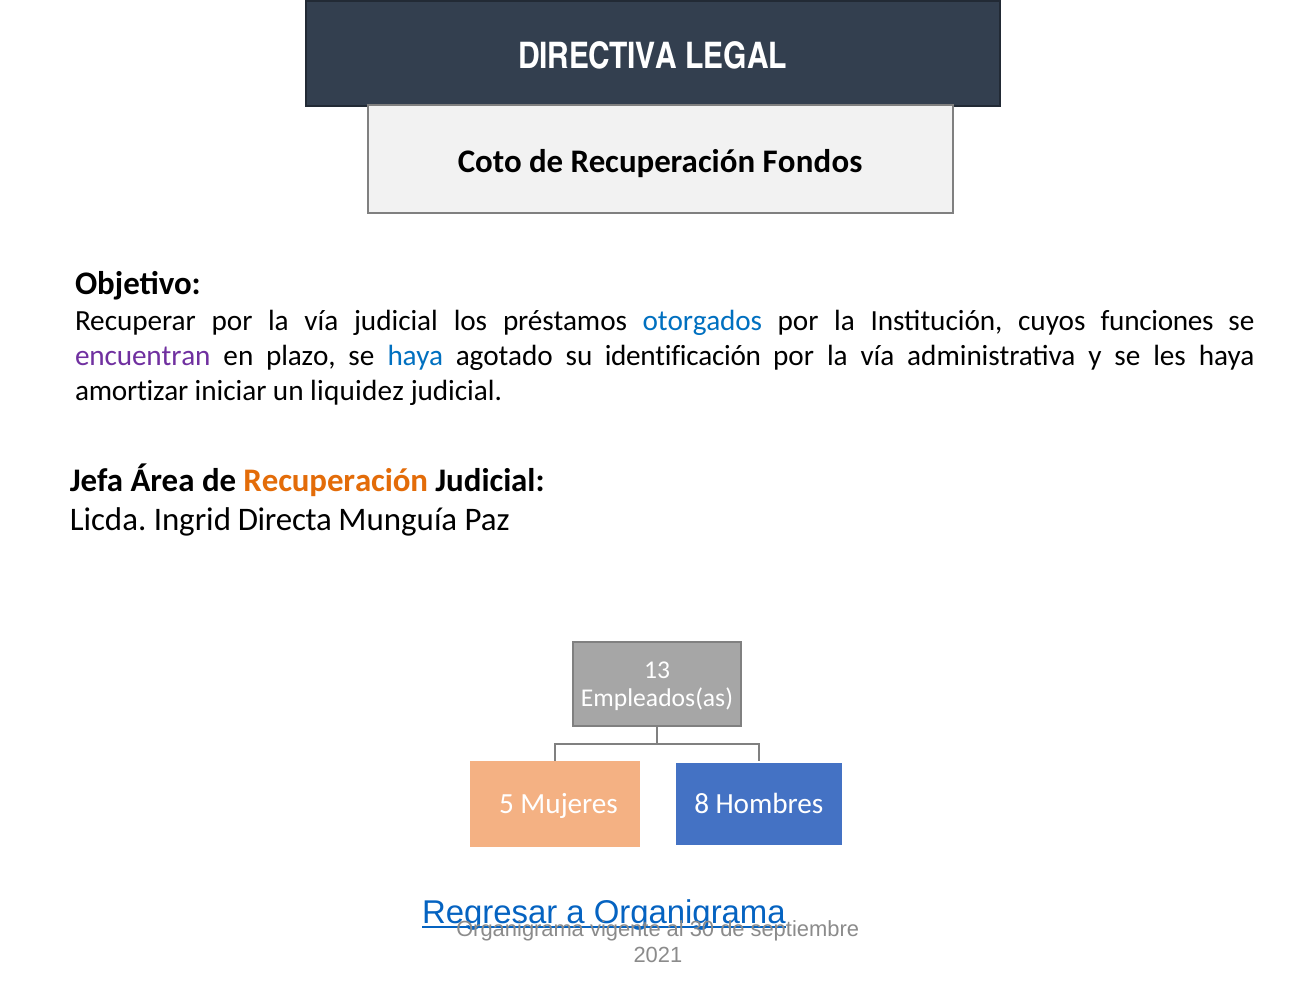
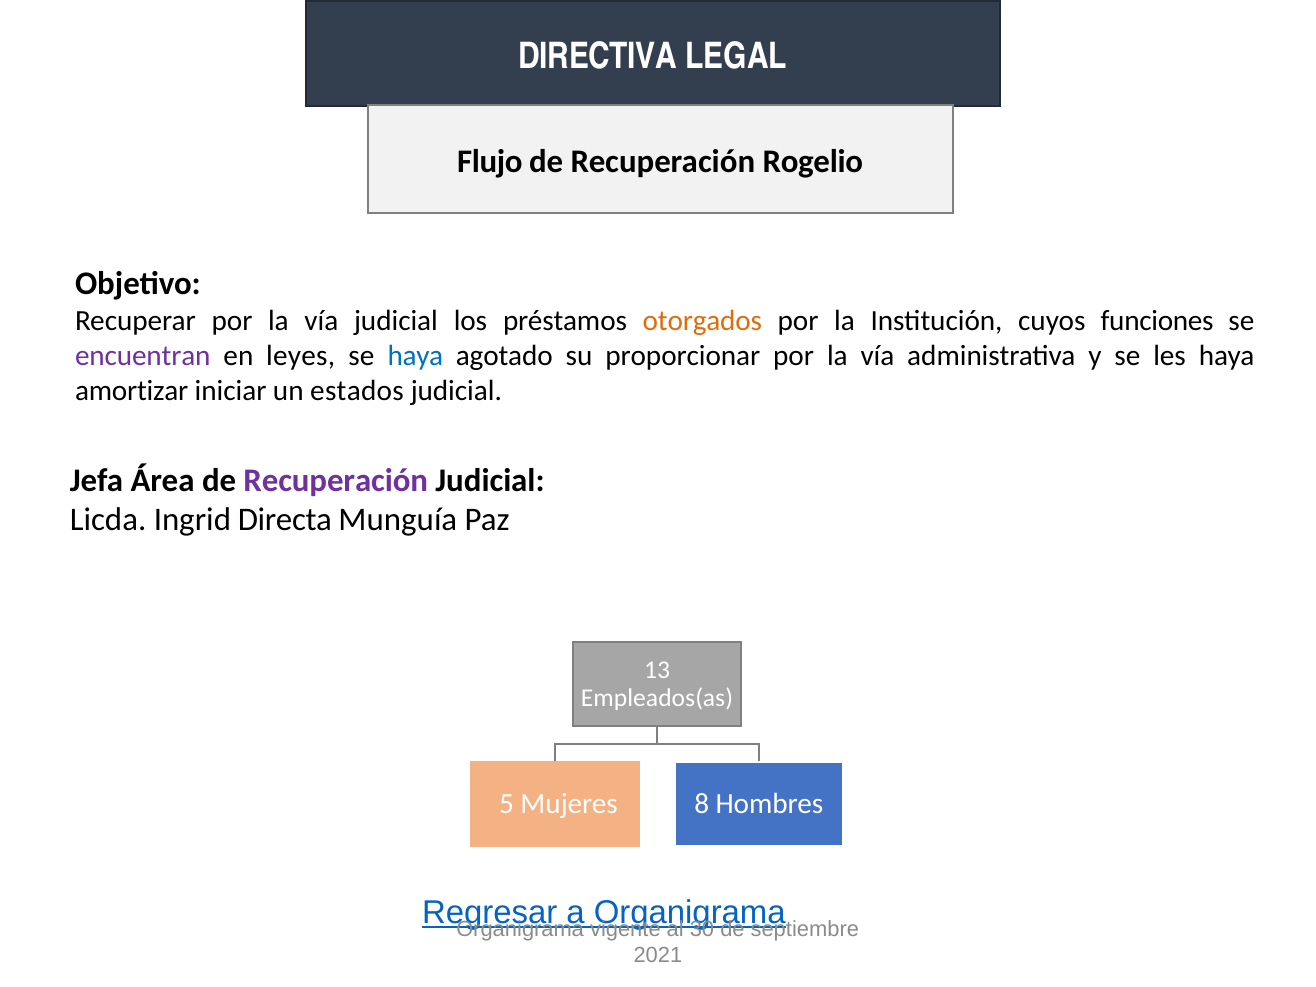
Coto: Coto -> Flujo (490, 161)
Fondos: Fondos -> Rogelio (813, 161)
otorgados colour: blue -> orange (702, 321)
plazo: plazo -> leyes (301, 356)
identificación: identificación -> proporcionar (683, 356)
liquidez: liquidez -> estados (357, 391)
Recuperación colour: orange -> purple (336, 481)
